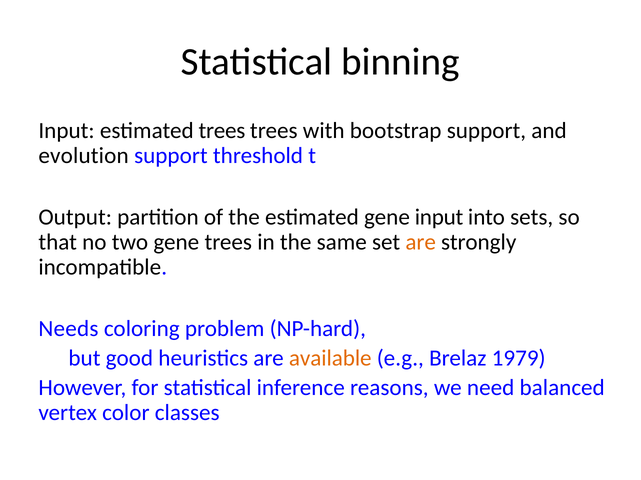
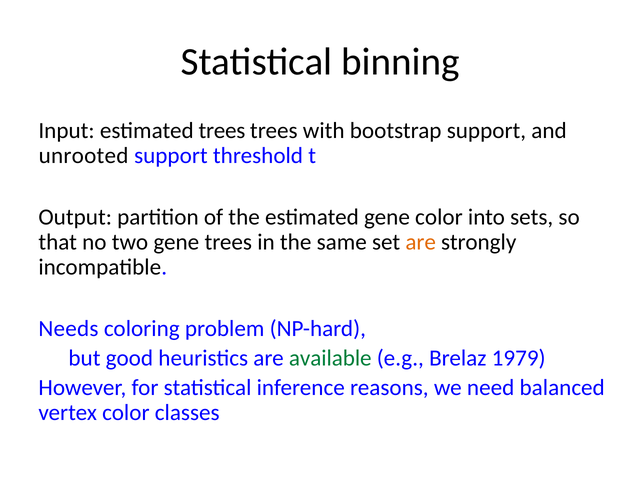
evolution: evolution -> unrooted (84, 156)
gene input: input -> color (439, 218)
available colour: orange -> green (330, 359)
